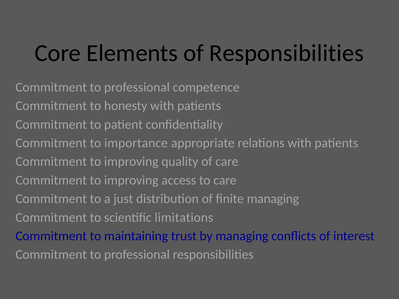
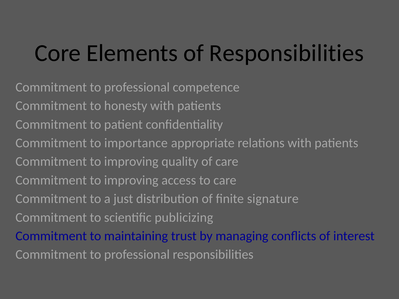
finite managing: managing -> signature (273, 199)
limitations: limitations -> publicizing (184, 218)
